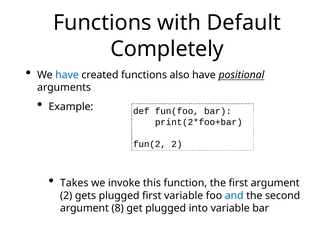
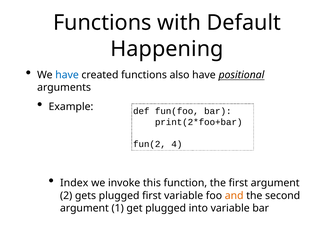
Completely: Completely -> Happening (167, 49)
fun(2 2: 2 -> 4 (177, 144)
Takes: Takes -> Index (74, 183)
and colour: blue -> orange (234, 195)
8: 8 -> 1 (118, 208)
